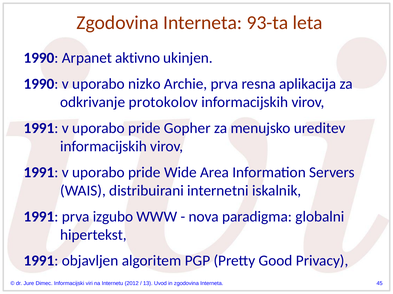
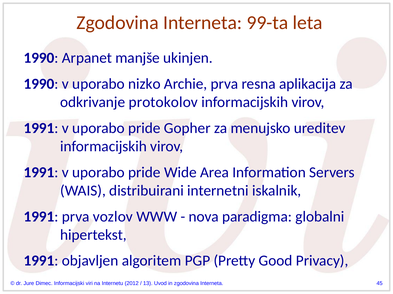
93-ta: 93-ta -> 99-ta (267, 23)
aktivno: aktivno -> manjše (138, 58)
izgubo: izgubo -> vozlov (113, 217)
